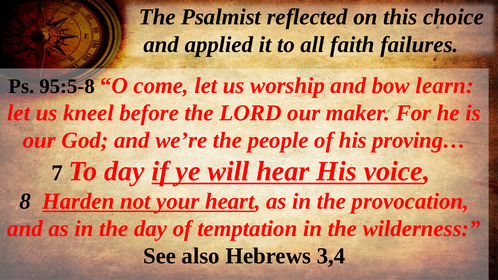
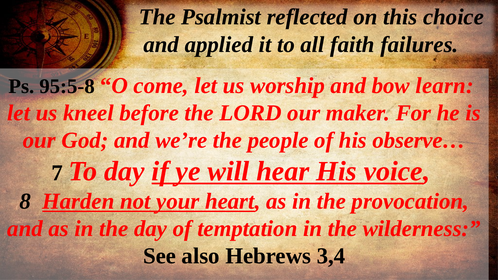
proving…: proving… -> observe… (419, 140)
